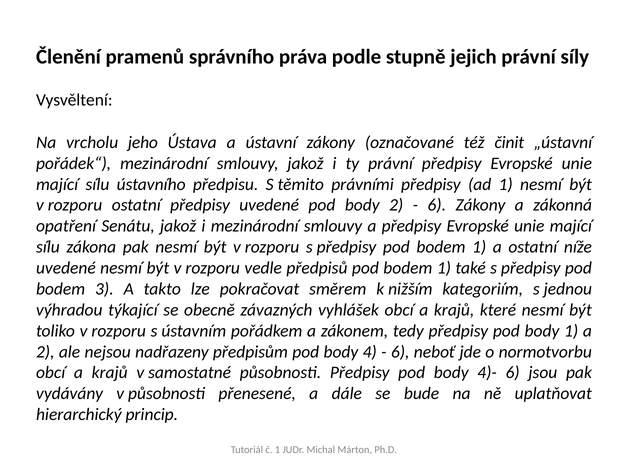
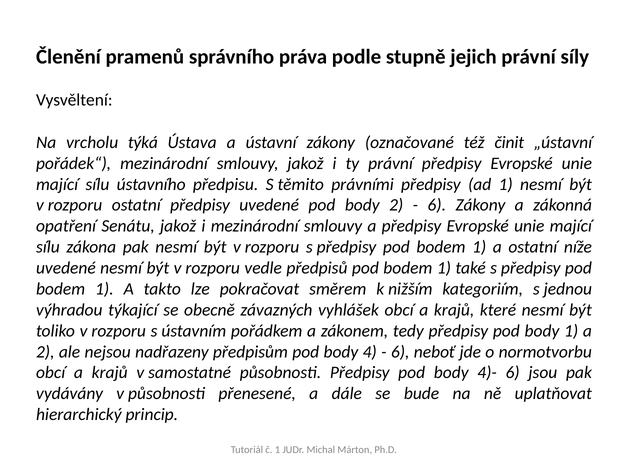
jeho: jeho -> týká (143, 142)
3: 3 -> 1 (104, 289)
